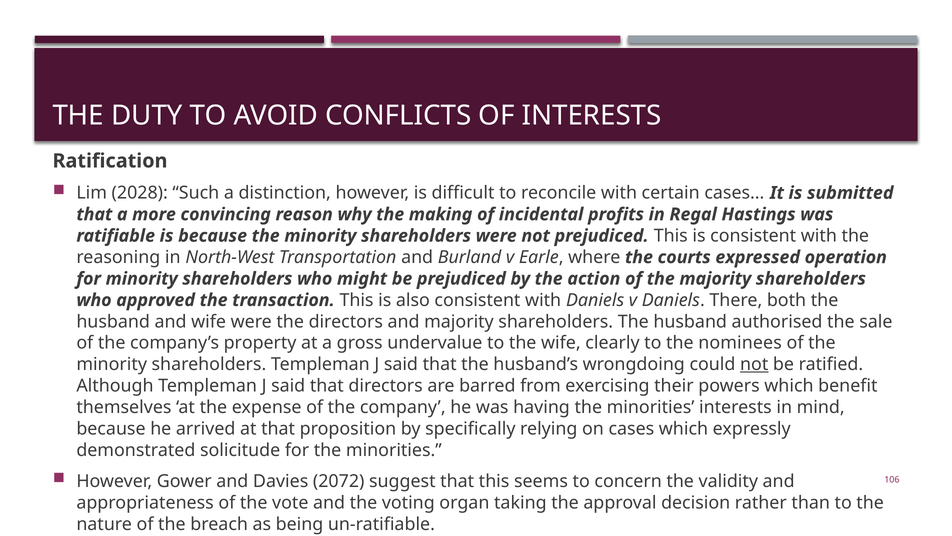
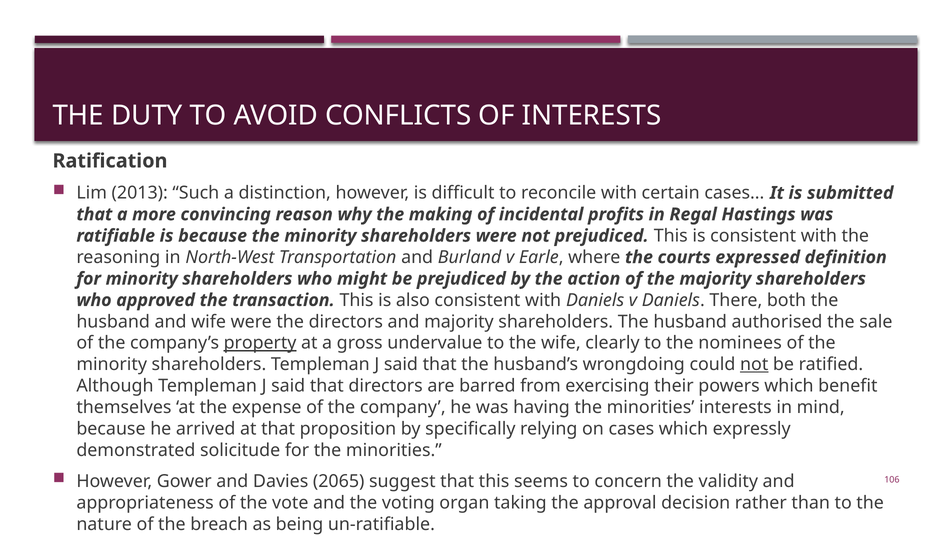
2028: 2028 -> 2013 (140, 193)
operation: operation -> definition (846, 257)
property underline: none -> present (260, 343)
2072: 2072 -> 2065 (339, 481)
